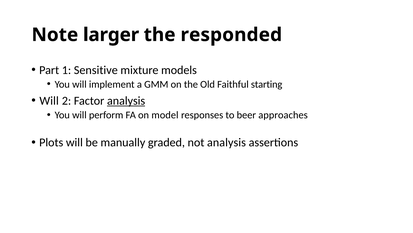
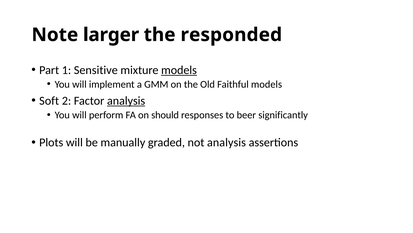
models underline: none -> present (179, 70)
Faithful starting: starting -> models (267, 84)
Will: Will -> Soft (49, 100)
model: model -> should (165, 115)
approaches: approaches -> significantly (283, 115)
